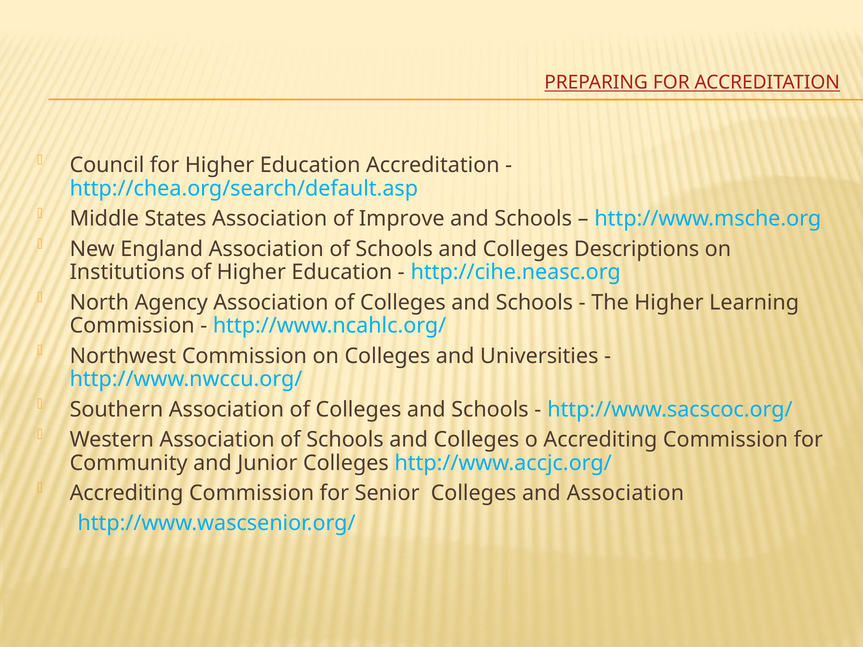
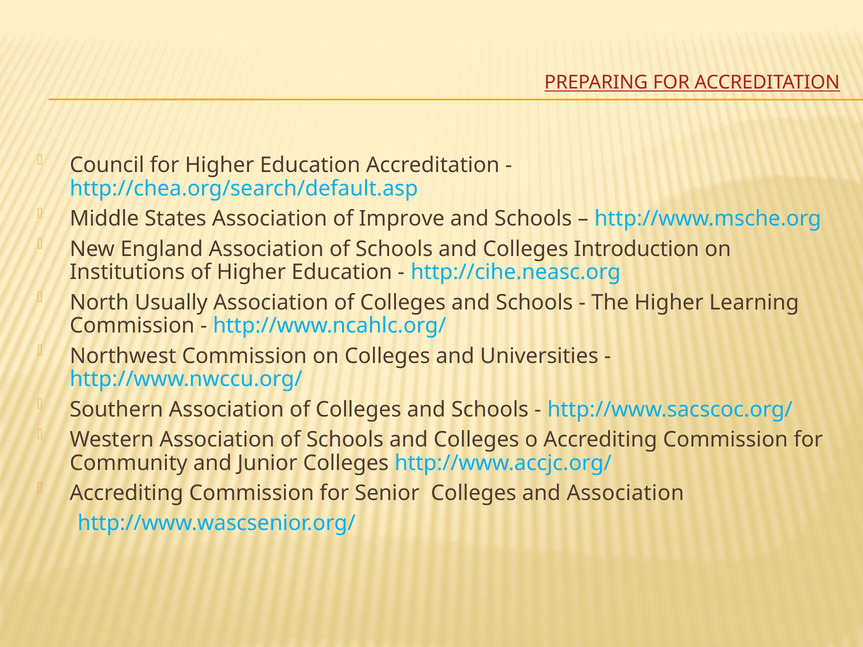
Descriptions: Descriptions -> Introduction (637, 249)
Agency: Agency -> Usually (171, 303)
